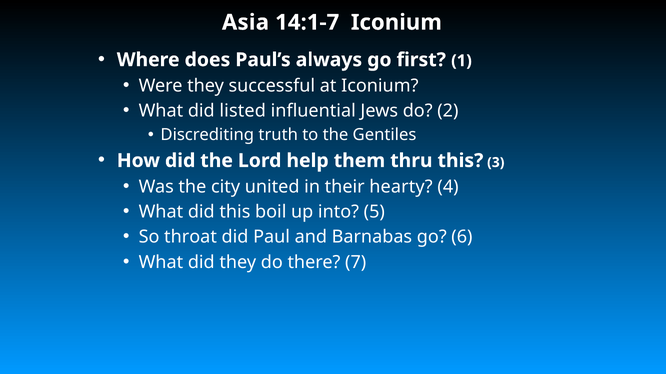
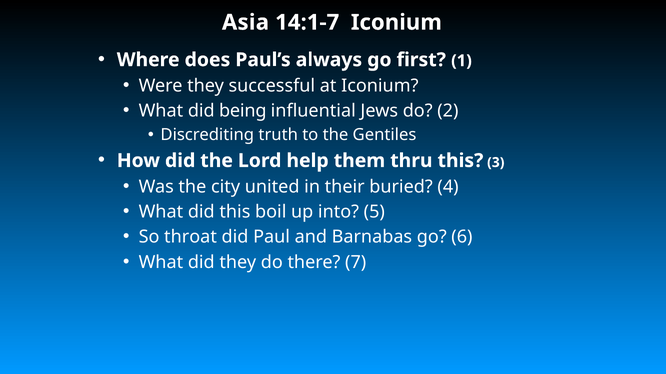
listed: listed -> being (243, 111)
hearty: hearty -> buried (401, 187)
